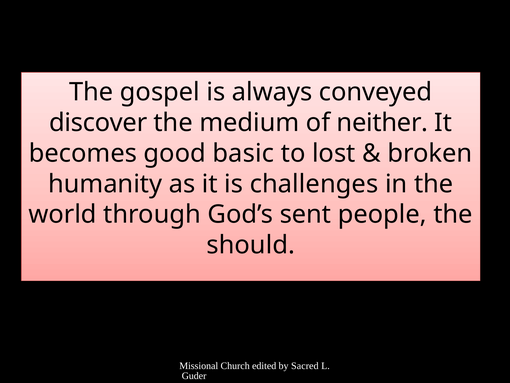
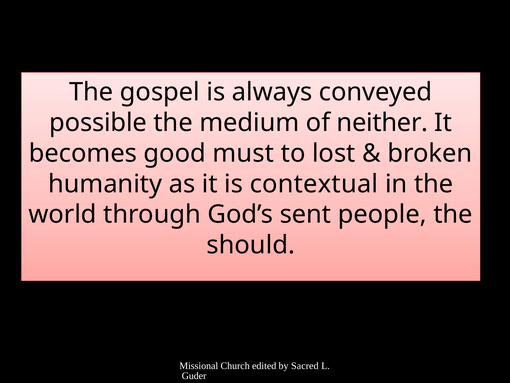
discover: discover -> possible (98, 122)
basic: basic -> must (243, 153)
challenges: challenges -> contextual (314, 184)
